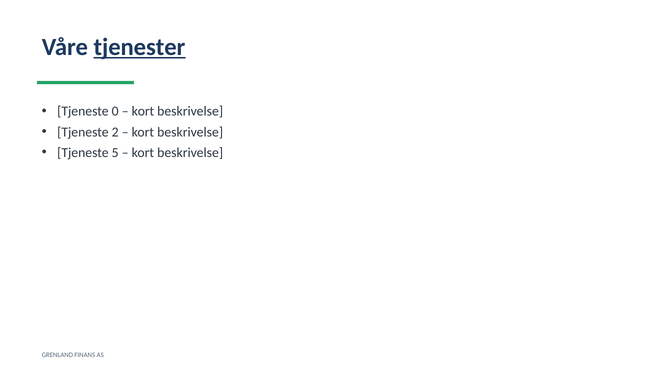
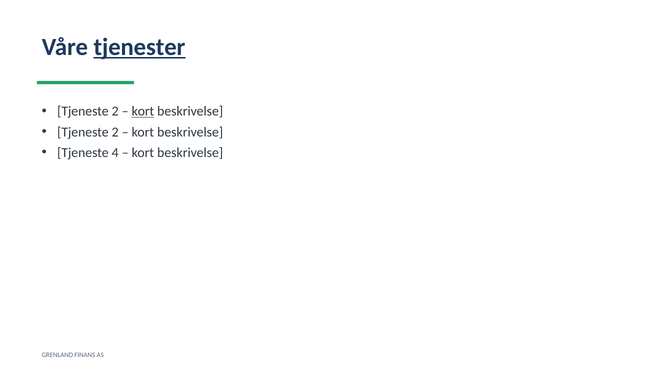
0: 0 -> 2 (115, 111)
kort underline: none -> present (143, 111)
5: 5 -> 4 (115, 152)
